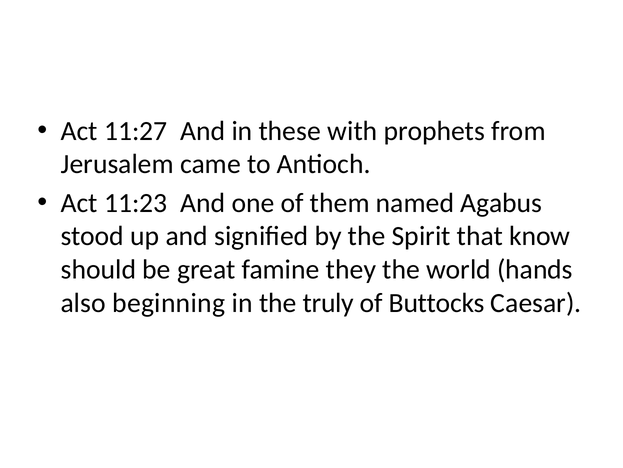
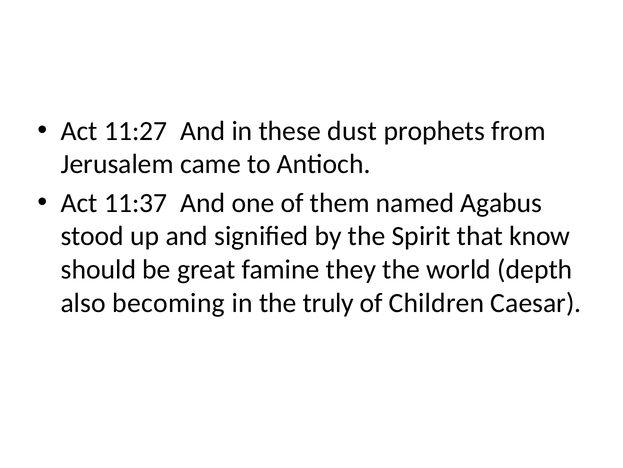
with: with -> dust (352, 131)
11:23: 11:23 -> 11:37 (136, 203)
hands: hands -> depth (535, 269)
beginning: beginning -> becoming (169, 302)
Buttocks: Buttocks -> Children (437, 302)
